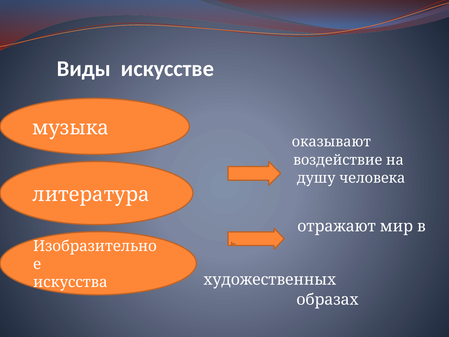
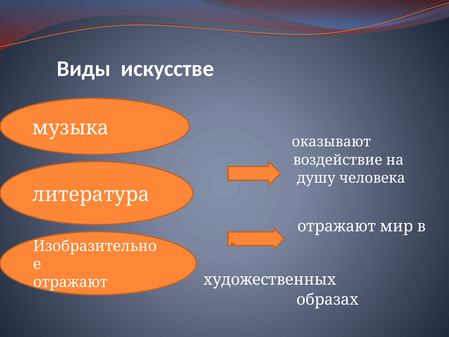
искусства: искусства -> отражают (70, 282)
